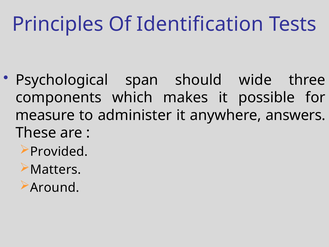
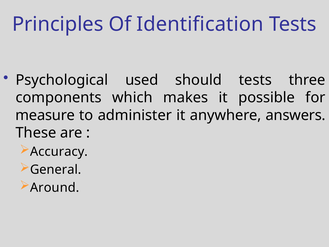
span: span -> used (142, 80)
should wide: wide -> tests (255, 80)
Provided: Provided -> Accuracy (59, 152)
Matters: Matters -> General (56, 169)
